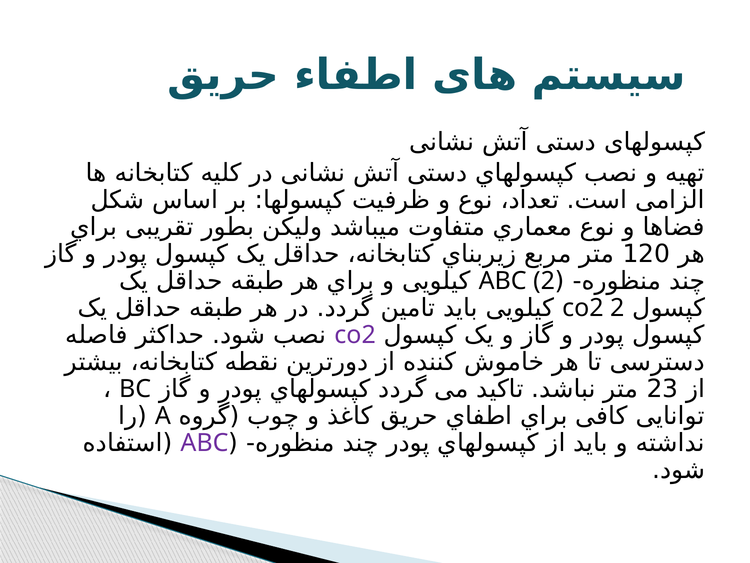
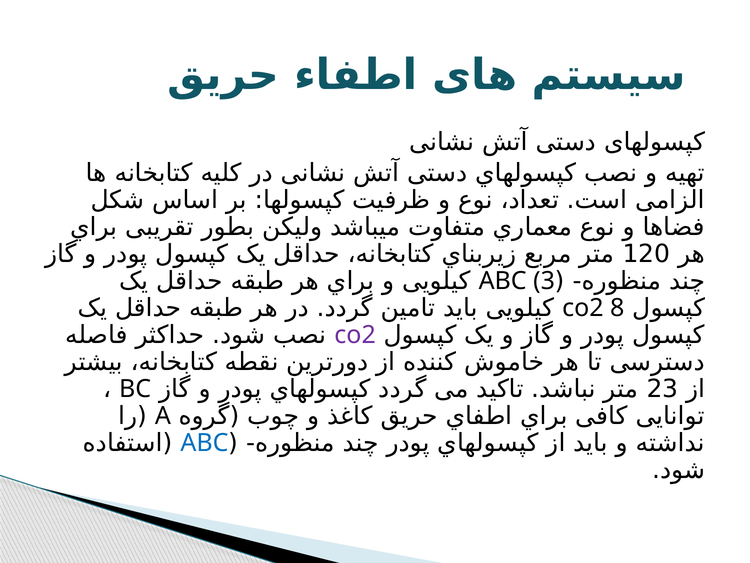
ABC 2: 2 -> 3 (544, 281)
co2 2: 2 -> 8 (617, 308)
ABC colour: purple -> blue (204, 443)
